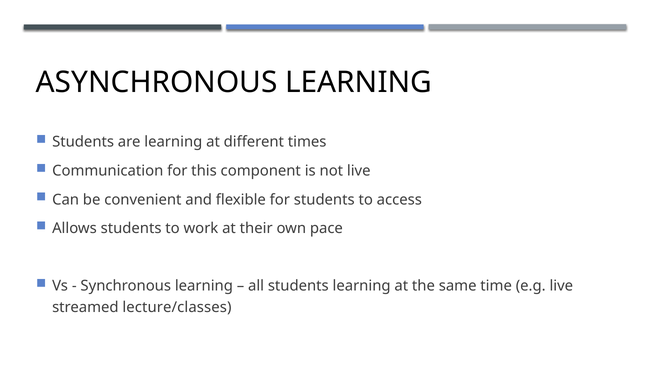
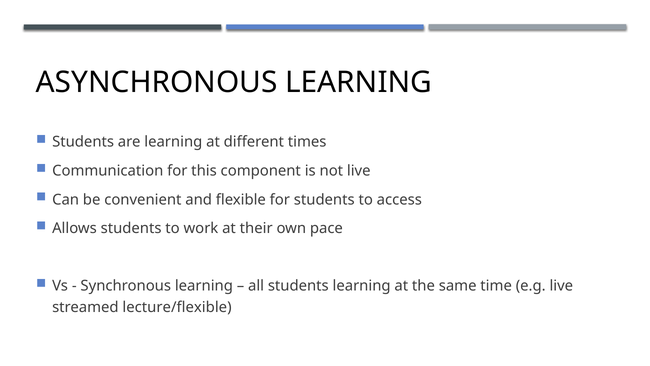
lecture/classes: lecture/classes -> lecture/flexible (177, 307)
